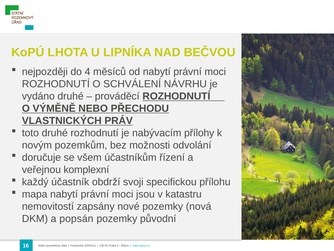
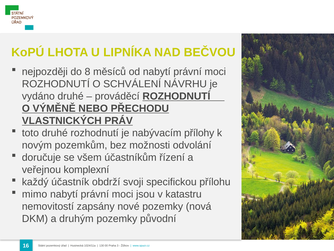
4: 4 -> 8 (88, 72)
mapa: mapa -> mimo (35, 194)
popsán: popsán -> druhým (76, 218)
